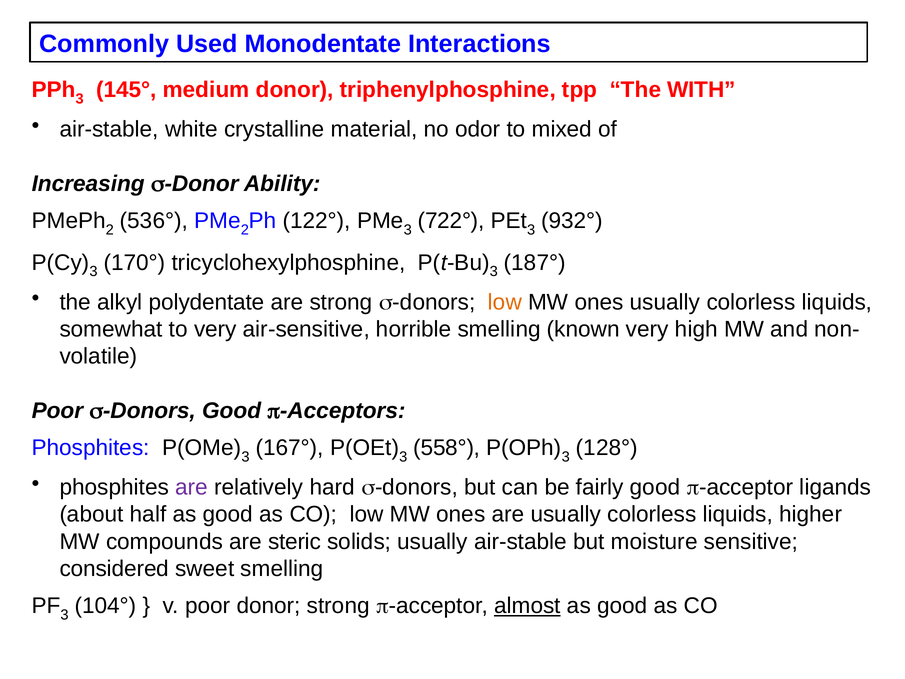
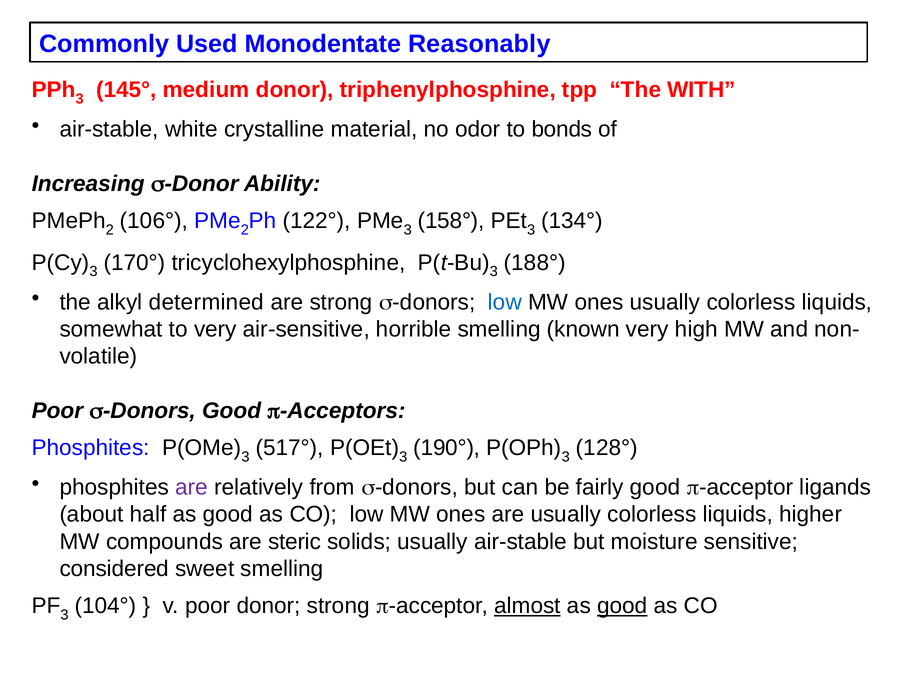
Interactions: Interactions -> Reasonably (479, 44)
mixed: mixed -> bonds (562, 129)
536°: 536° -> 106° (154, 221)
722°: 722° -> 158° (451, 221)
932°: 932° -> 134° (572, 221)
187°: 187° -> 188° (535, 263)
polydentate: polydentate -> determined (206, 302)
low colour: orange -> blue (505, 302)
167°: 167° -> 517° (290, 448)
558°: 558° -> 190° (447, 448)
hard: hard -> from (332, 487)
good underline: none -> present (622, 606)
